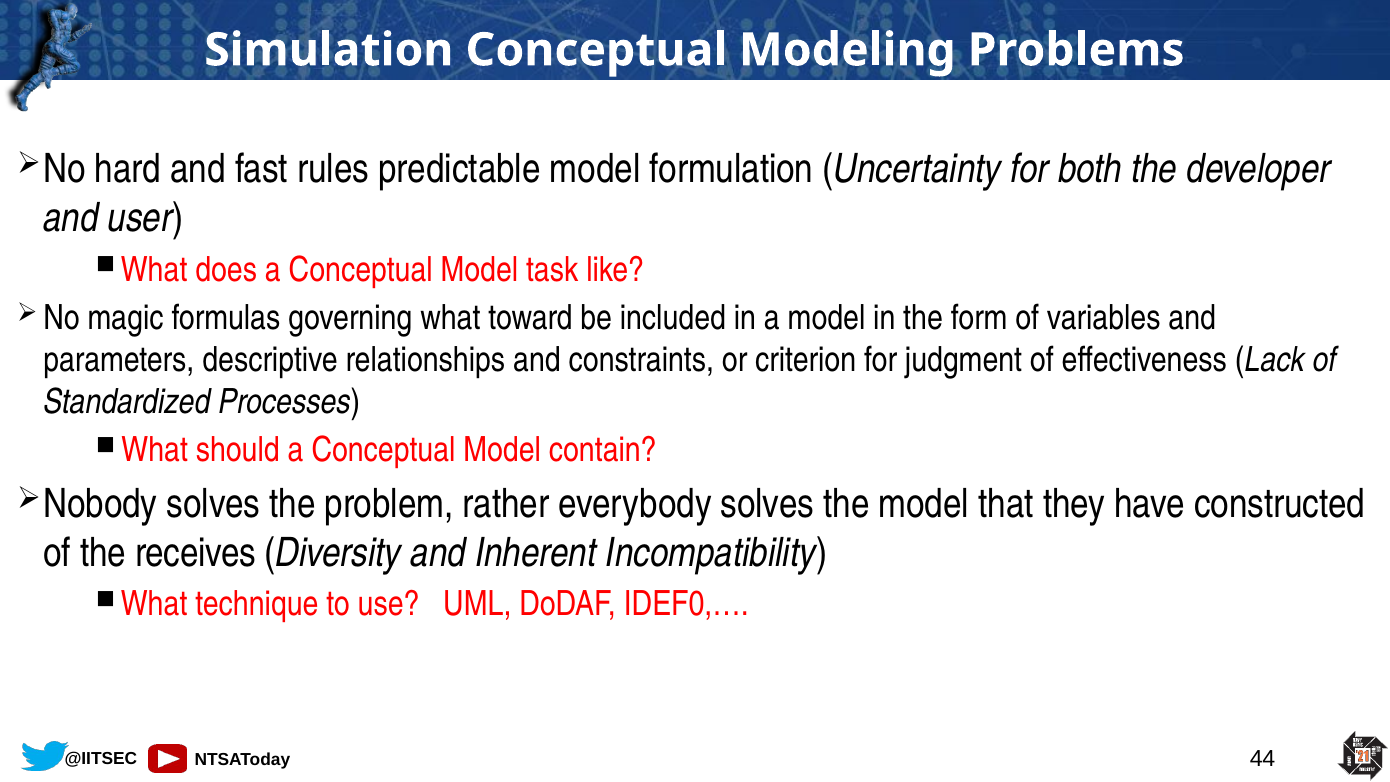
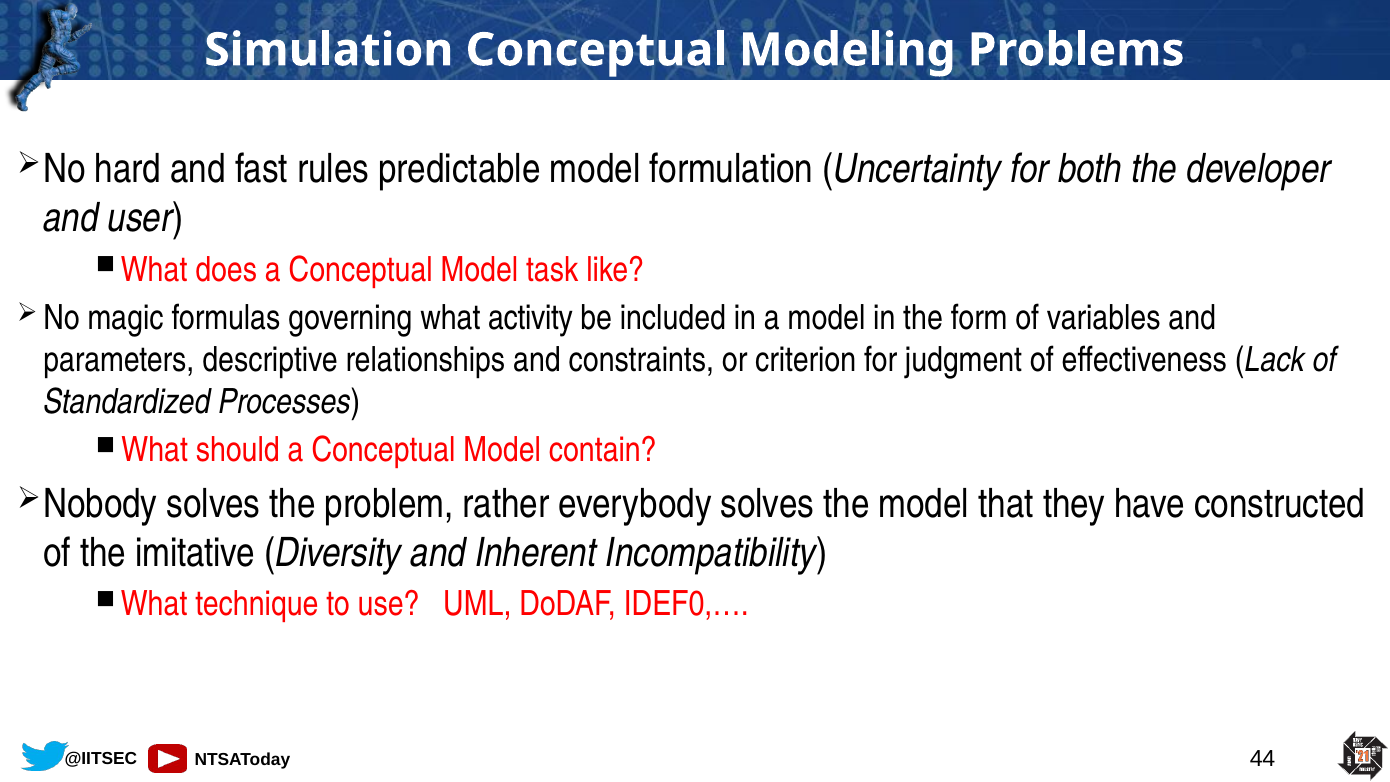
toward: toward -> activity (531, 318)
receives: receives -> imitative (196, 553)
